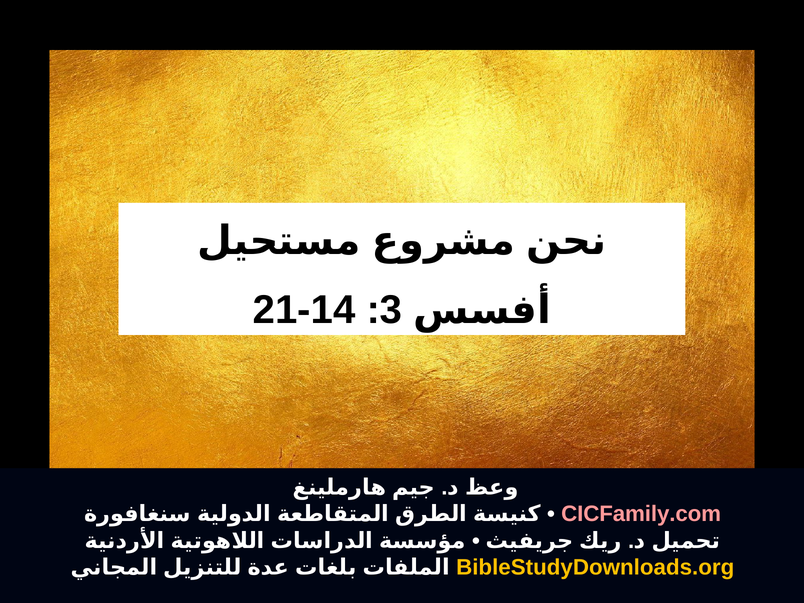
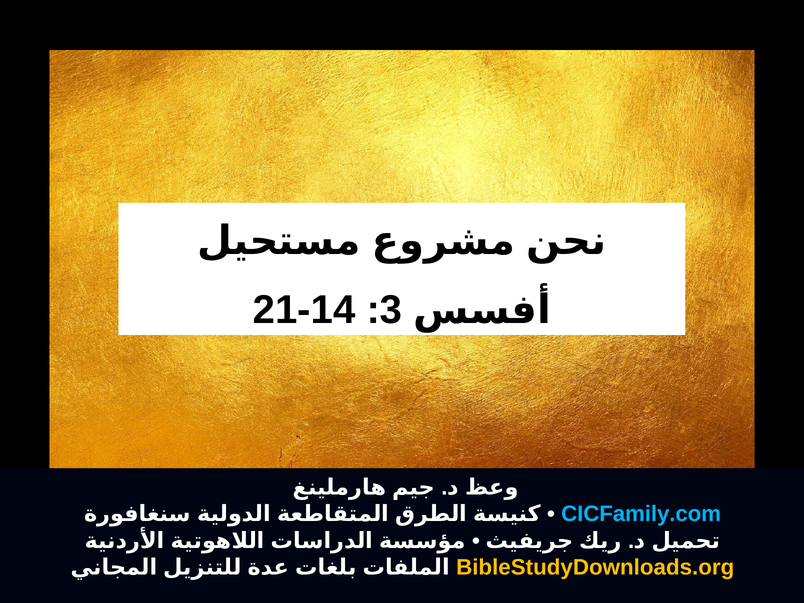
CICFamily.com colour: pink -> light blue (641, 514)
